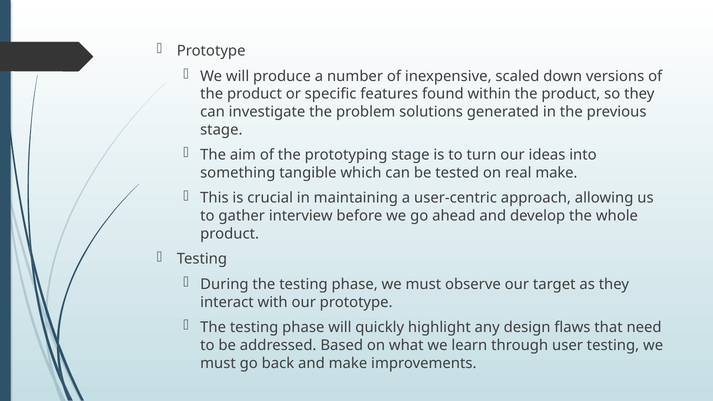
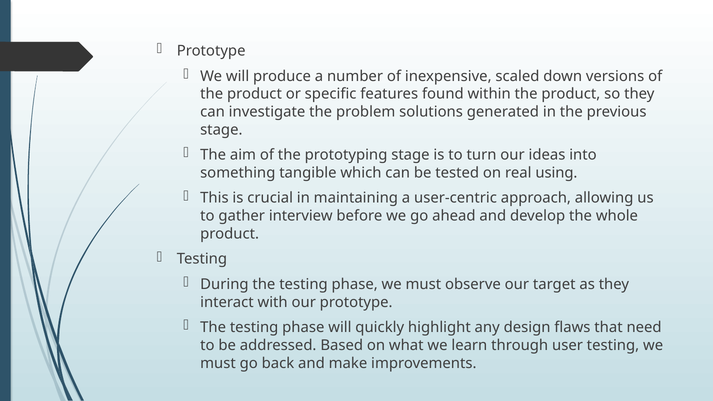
real make: make -> using (556, 173)
